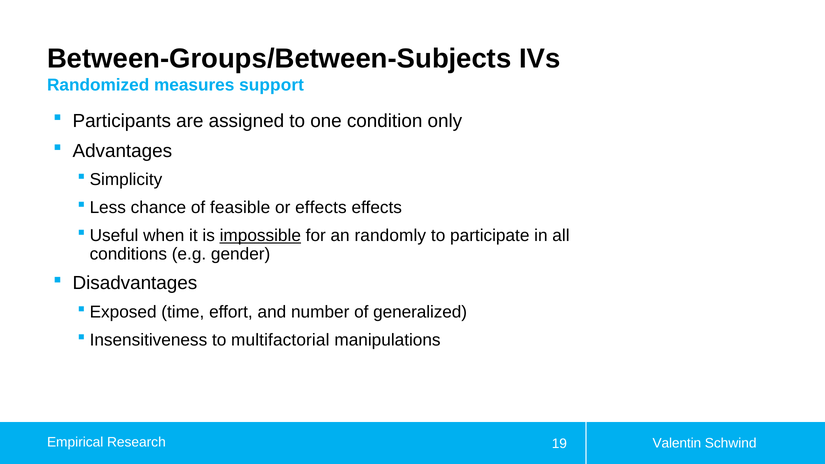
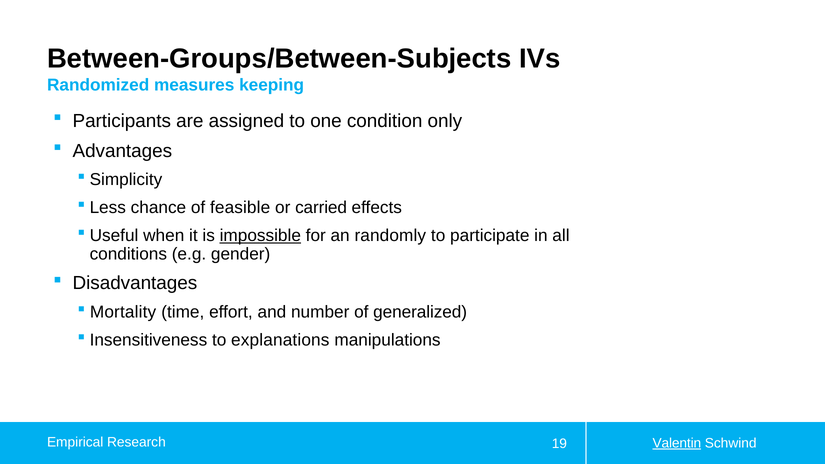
support: support -> keeping (272, 85)
or effects: effects -> carried (321, 208)
Exposed: Exposed -> Mortality (123, 312)
multifactorial: multifactorial -> explanations (280, 340)
Valentin underline: none -> present (677, 443)
